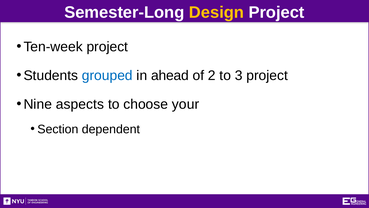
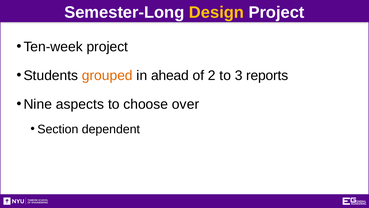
grouped colour: blue -> orange (107, 75)
3 project: project -> reports (267, 75)
your: your -> over (186, 104)
